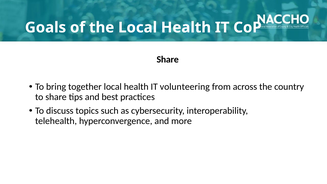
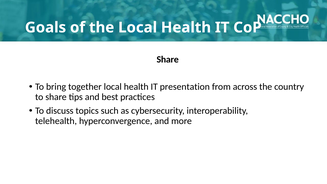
volunteering: volunteering -> presentation (185, 87)
